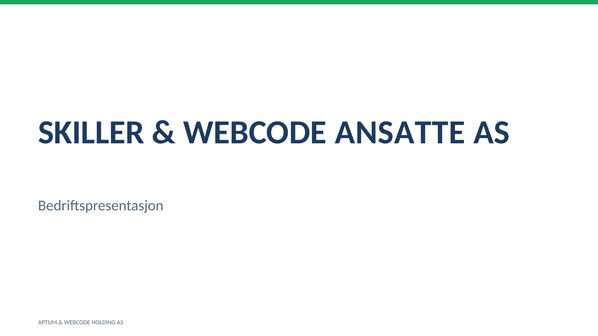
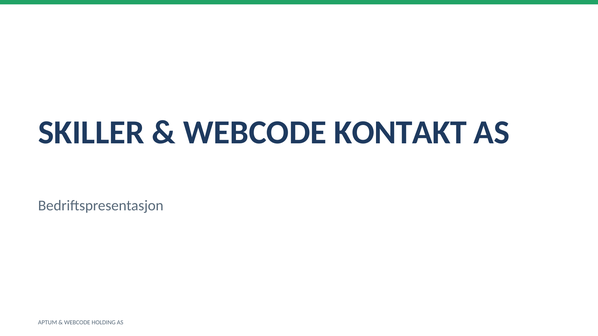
ANSATTE: ANSATTE -> KONTAKT (400, 133)
